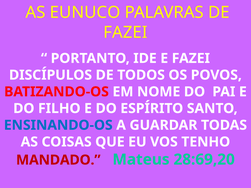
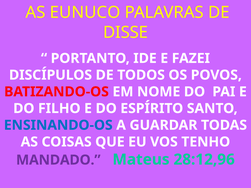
FAZEI: FAZEI -> DISSE (126, 33)
MANDADO colour: red -> purple (58, 160)
28:69,20: 28:69,20 -> 28:12,96 (204, 160)
